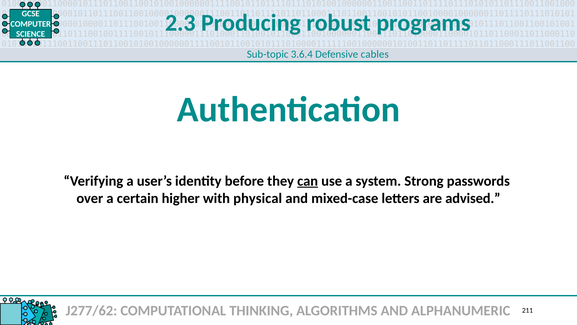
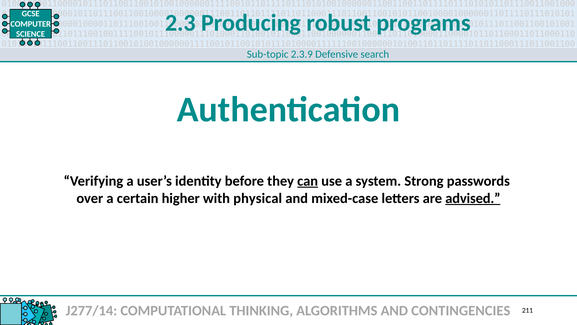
3.6.4: 3.6.4 -> 2.3.9 (302, 54)
cables: cables -> search (375, 54)
advised underline: none -> present (473, 198)
J277/62: J277/62 -> J277/14 (91, 310)
ALPHANUMERIC: ALPHANUMERIC -> CONTINGENCIES (461, 310)
